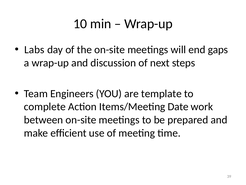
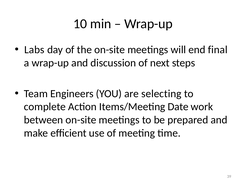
gaps: gaps -> final (218, 50)
template: template -> selecting (161, 93)
